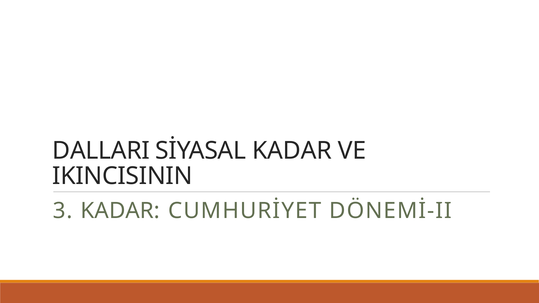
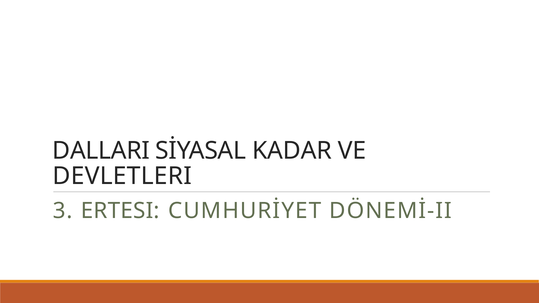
IKINCISININ: IKINCISININ -> DEVLETLERI (122, 176)
3 KADAR: KADAR -> ERTESI (120, 211)
